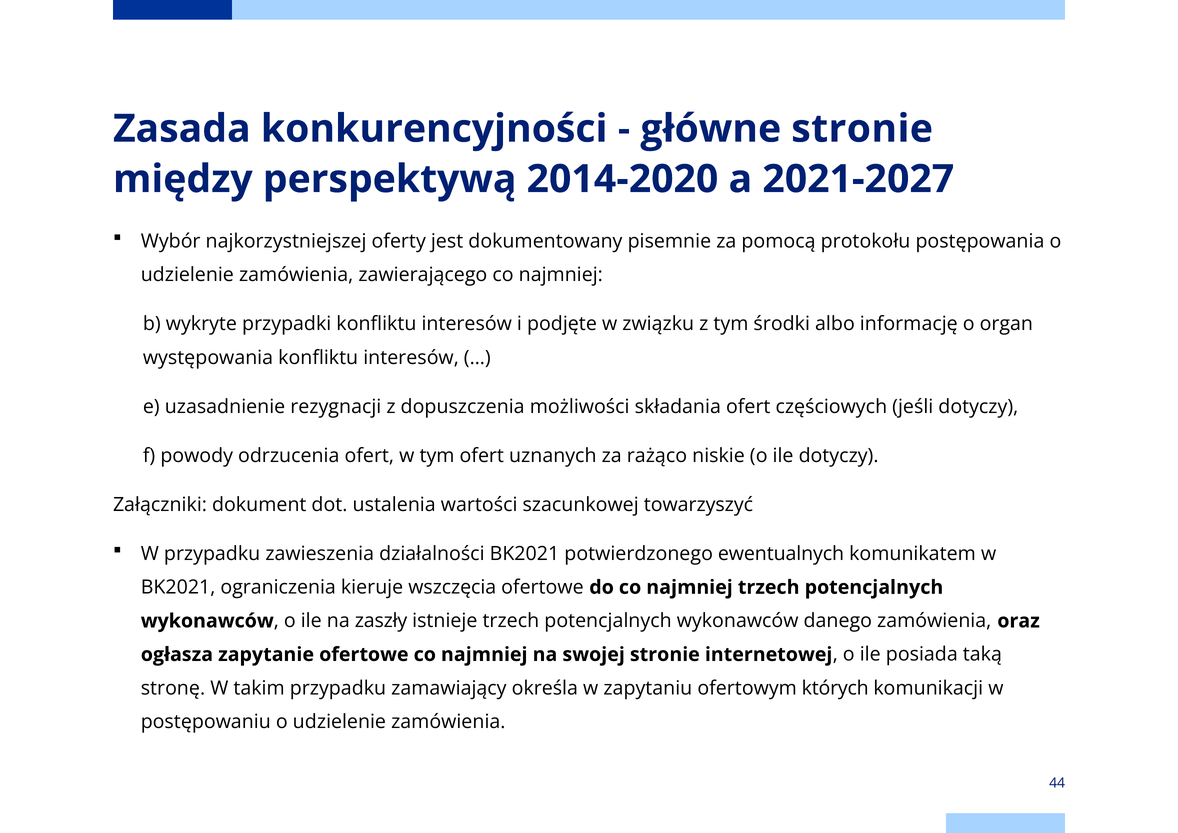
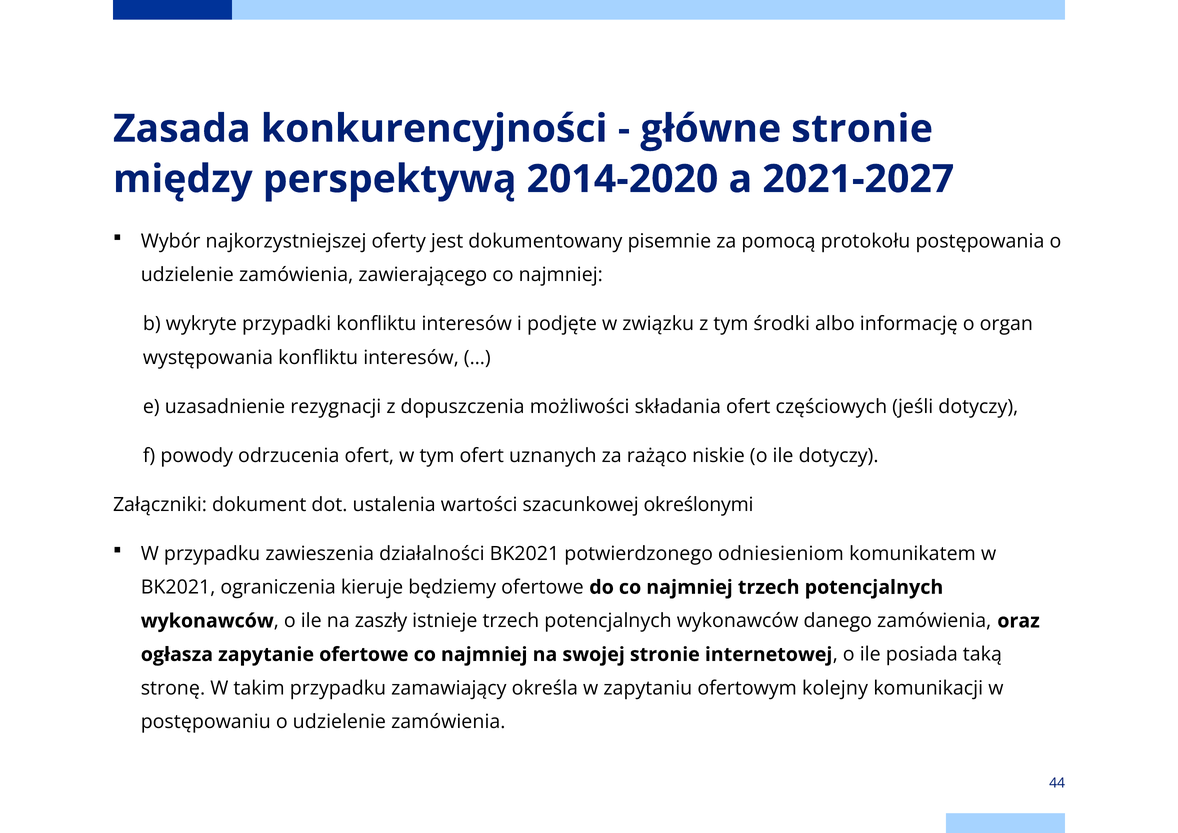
towarzyszyć: towarzyszyć -> określonymi (699, 505)
ewentualnych: ewentualnych -> odniesieniom (781, 554)
wszczęcia: wszczęcia -> będziemy (452, 587)
których: których -> kolejny (835, 688)
